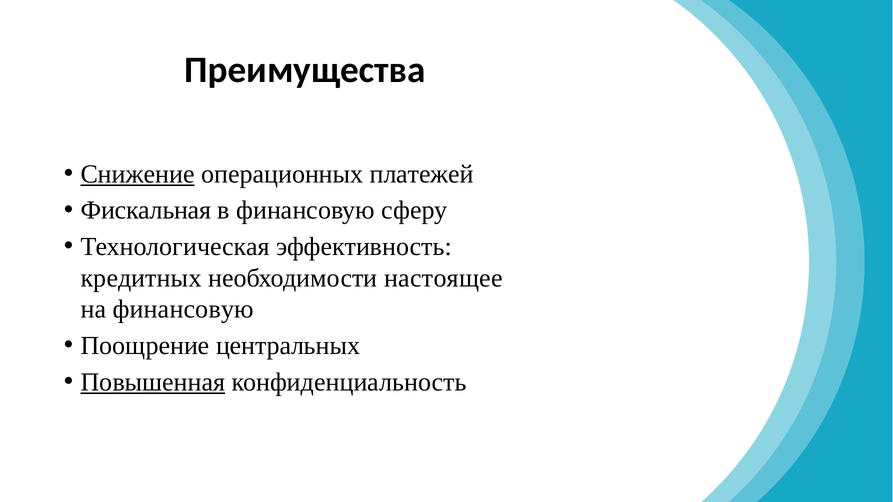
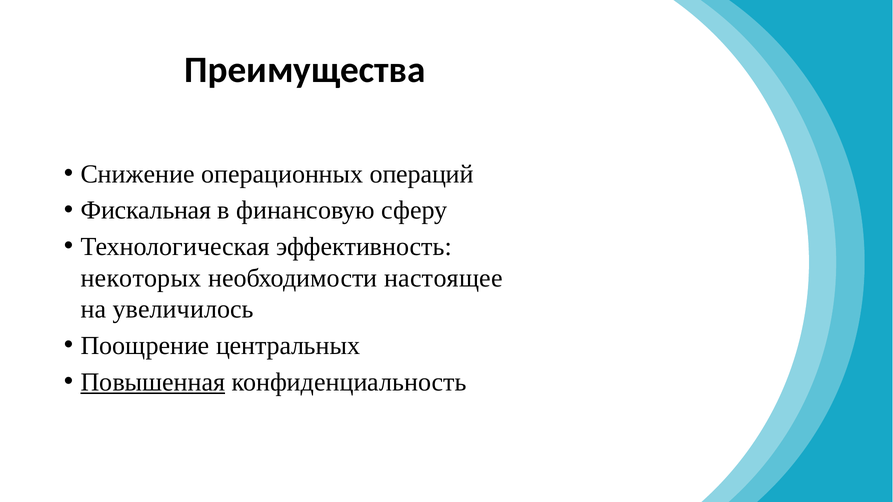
Снижение underline: present -> none (138, 174)
платежей: платежей -> операций (422, 174)
кредитных: кредитных -> некоторых (141, 278)
на финансовую: финансовую -> увеличилось (183, 309)
